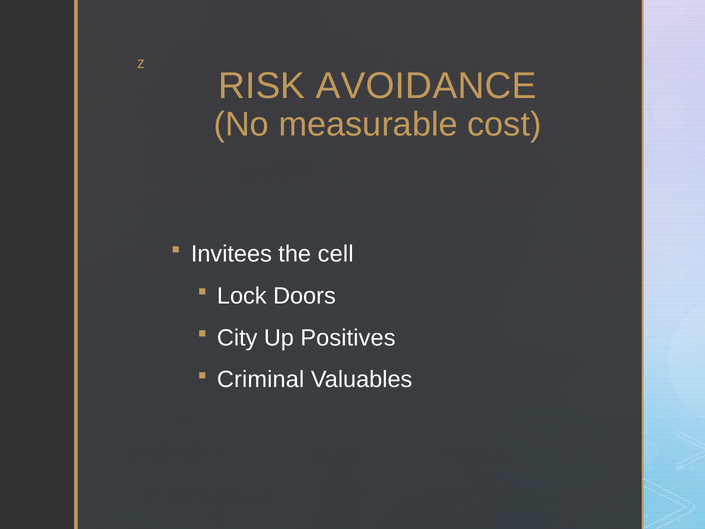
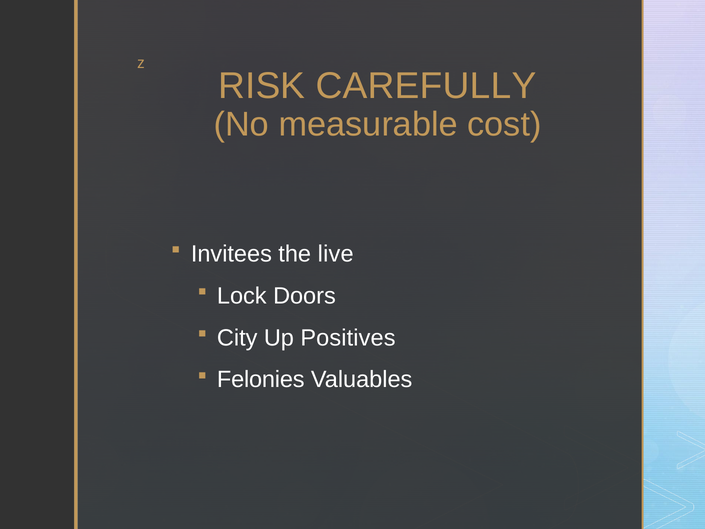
AVOIDANCE: AVOIDANCE -> CAREFULLY (426, 86)
cell: cell -> live (336, 254)
Criminal: Criminal -> Felonies (261, 380)
